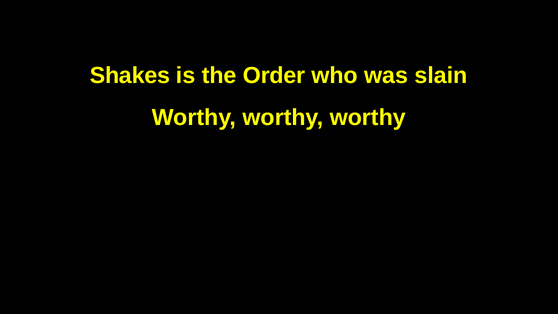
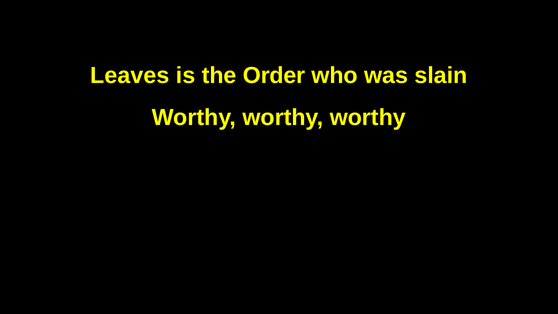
Shakes: Shakes -> Leaves (130, 76)
